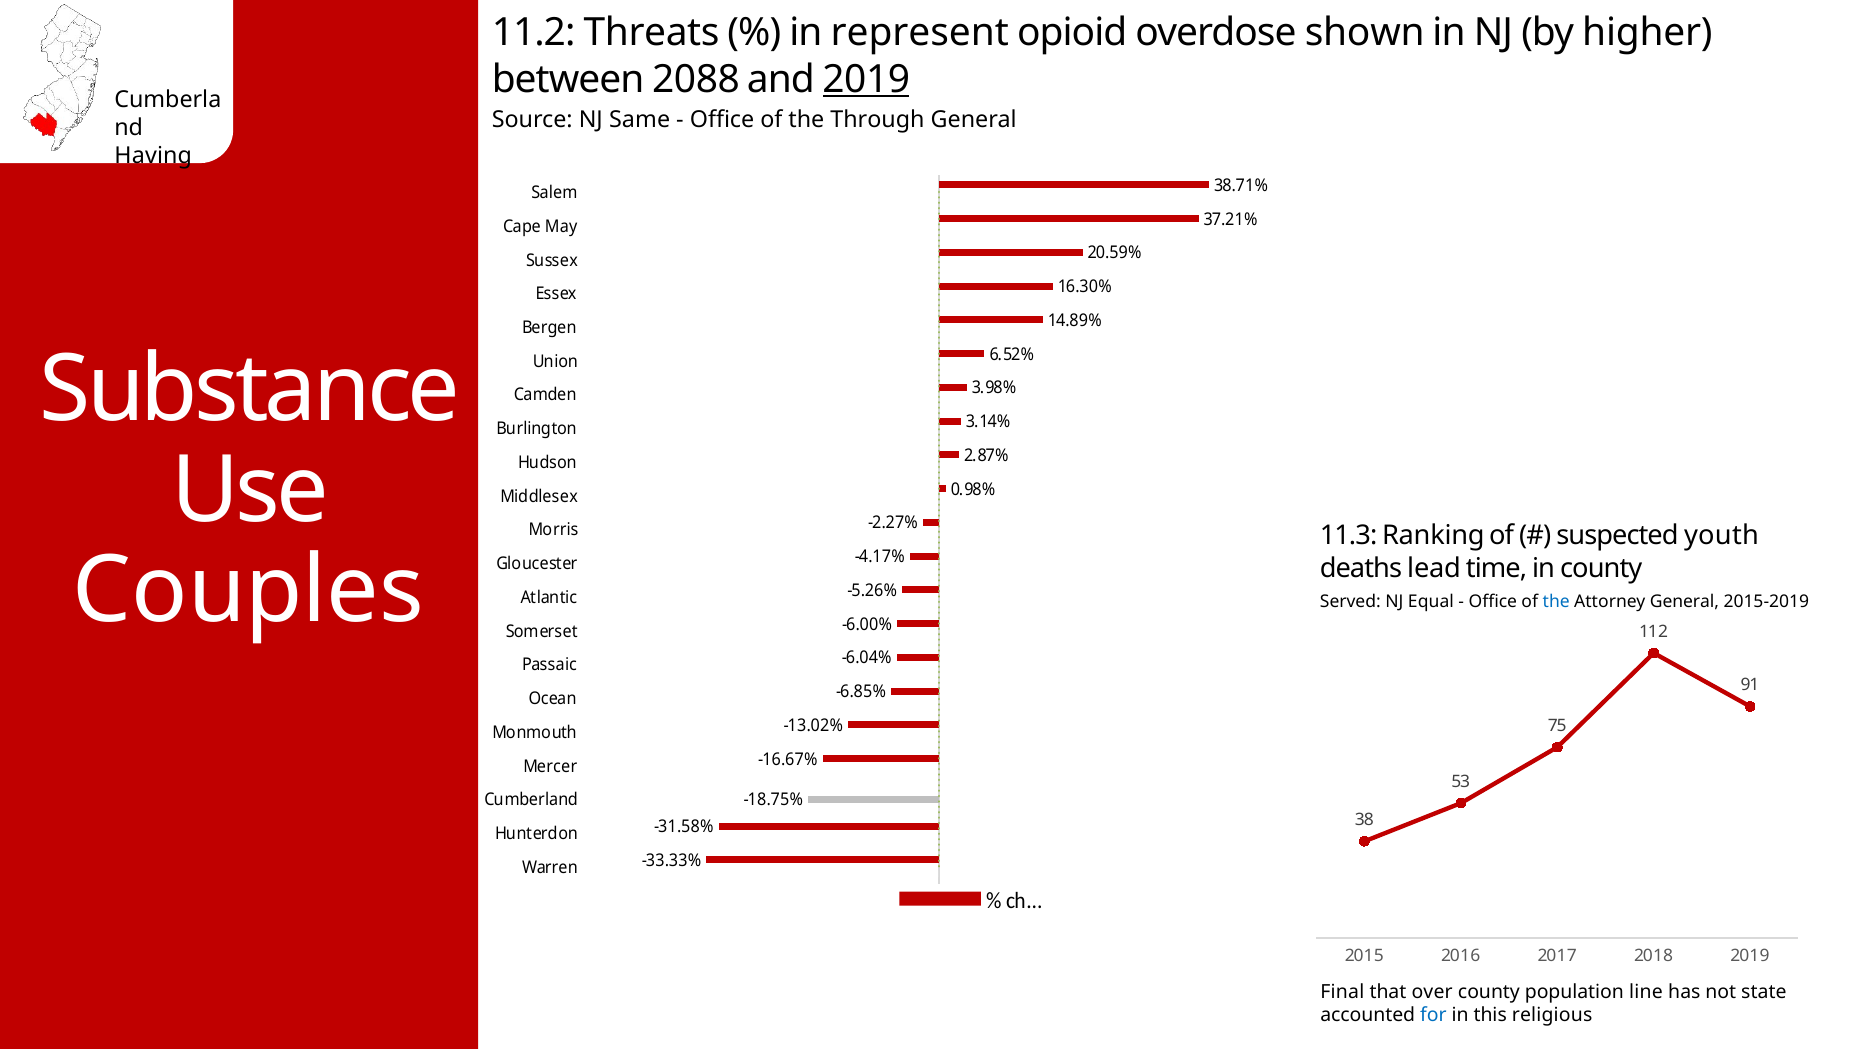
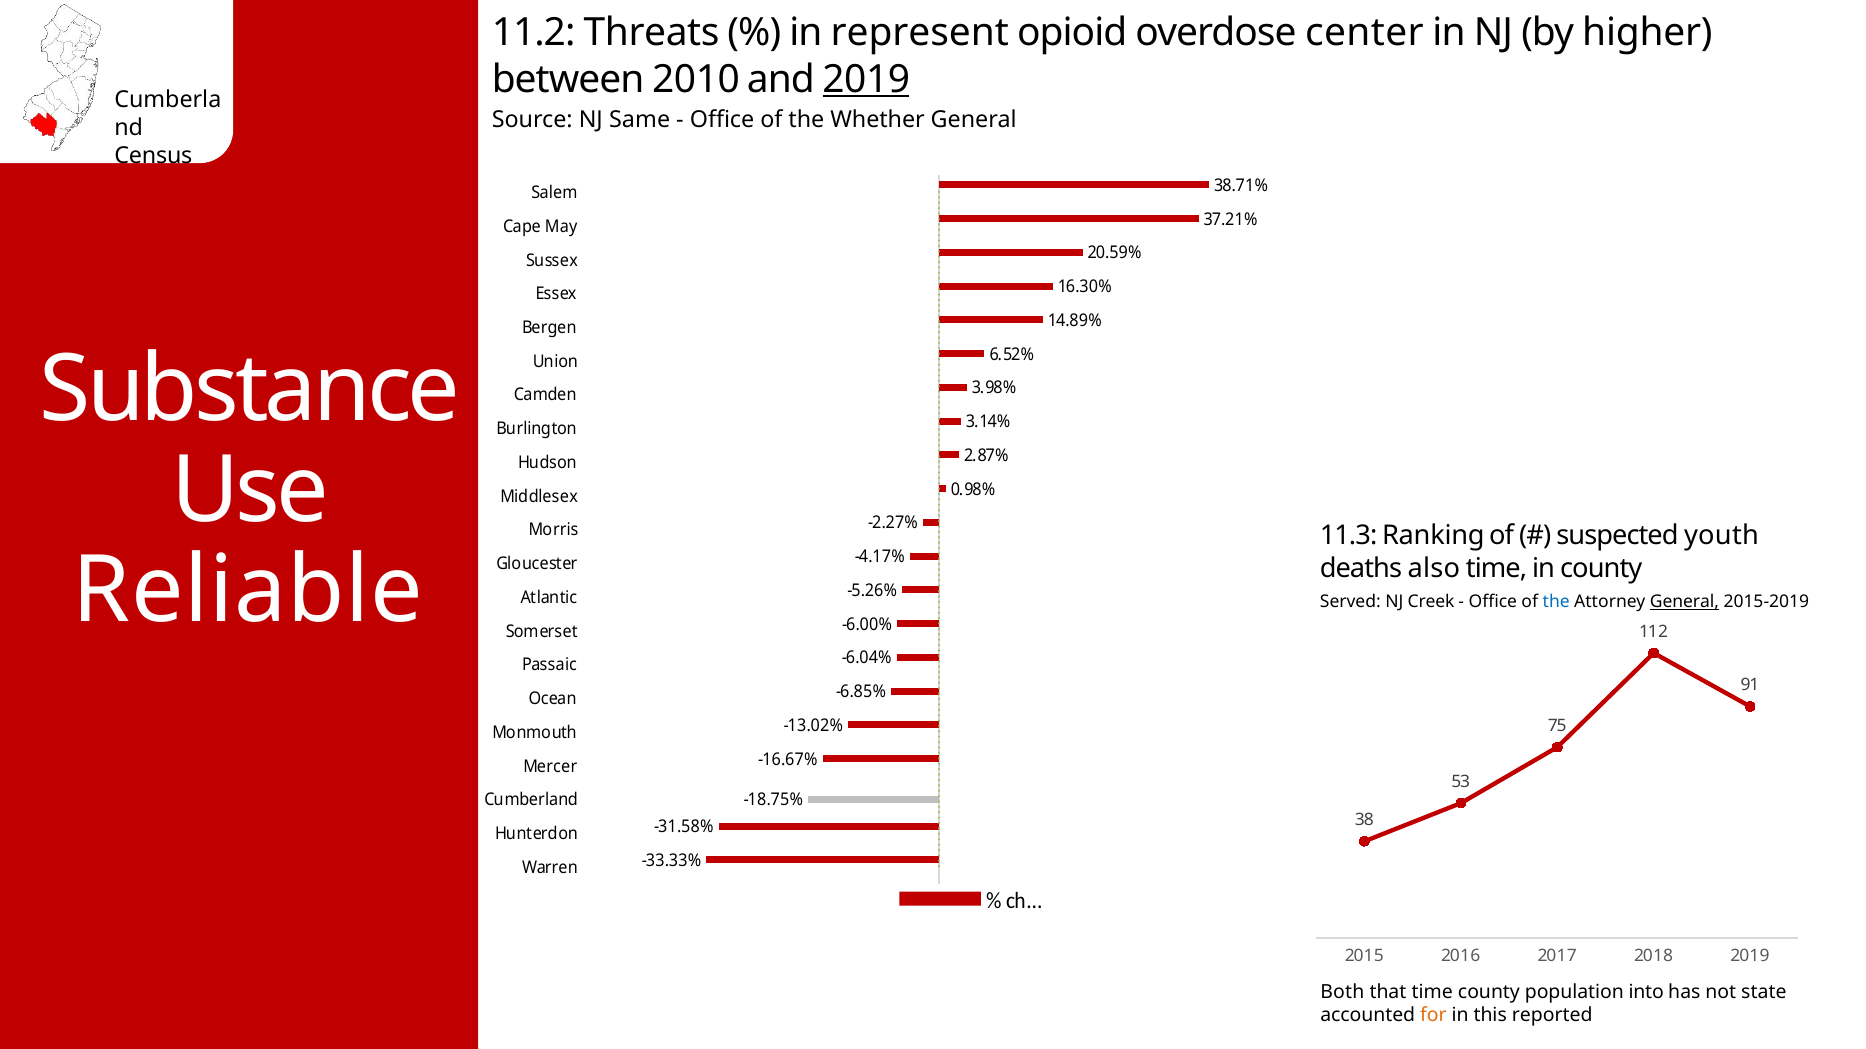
shown: shown -> center (1364, 33)
2088: 2088 -> 2010 (696, 80)
Through: Through -> Whether (878, 120)
Having: Having -> Census (153, 156)
lead: lead -> also (1434, 569)
Couples: Couples -> Reliable (248, 591)
Equal: Equal -> Creek (1431, 602)
General underline: none -> present (1684, 602)
Final: Final -> Both (1342, 993)
that over: over -> time (1432, 993)
line: line -> into (1646, 993)
for colour: blue -> orange (1433, 1016)
religious: religious -> reported (1552, 1016)
